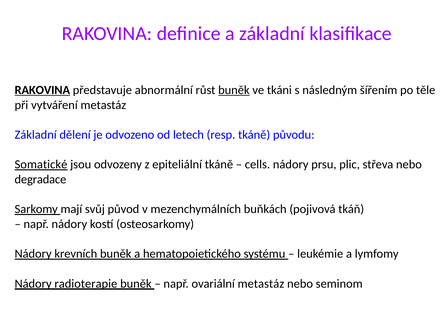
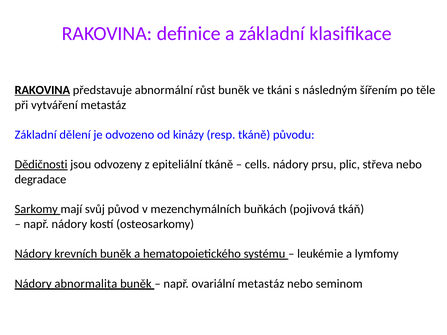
buněk underline: present -> none (234, 90)
letech: letech -> kinázy (188, 135)
Somatické: Somatické -> Dědičnosti (41, 165)
radioterapie: radioterapie -> abnormalita (86, 284)
